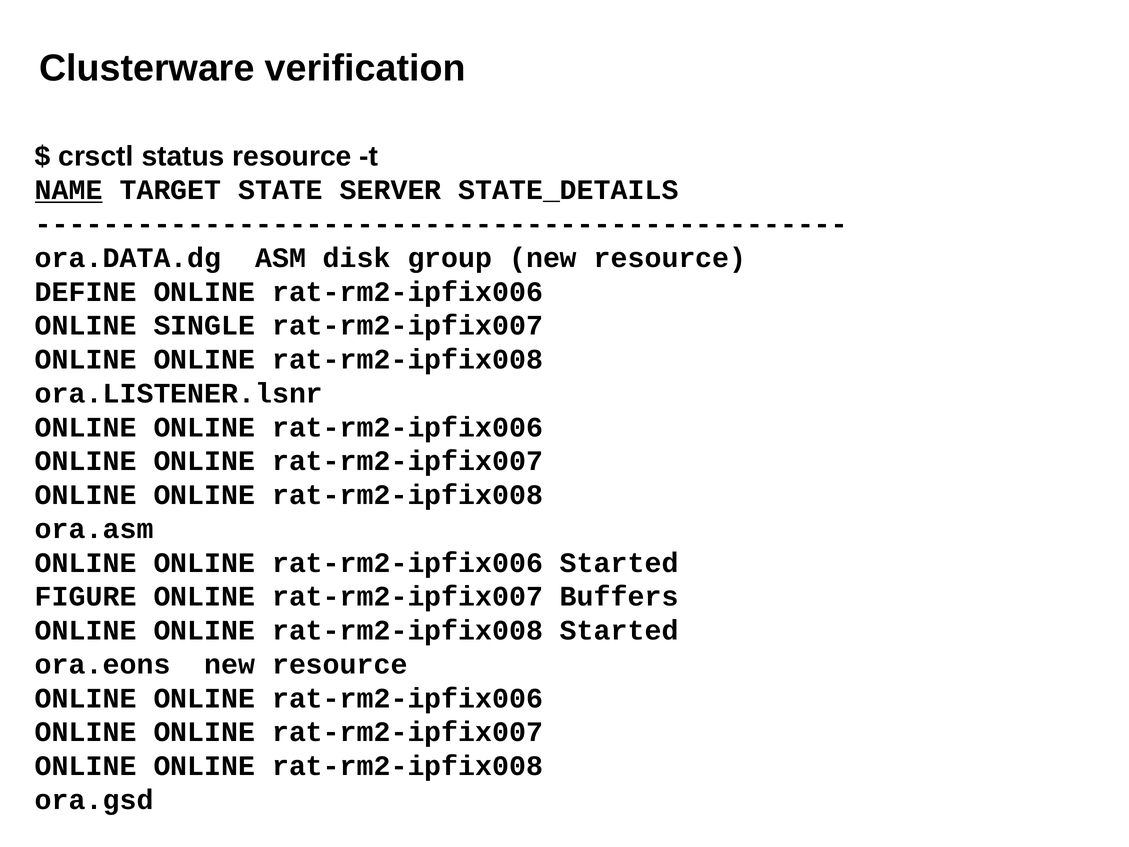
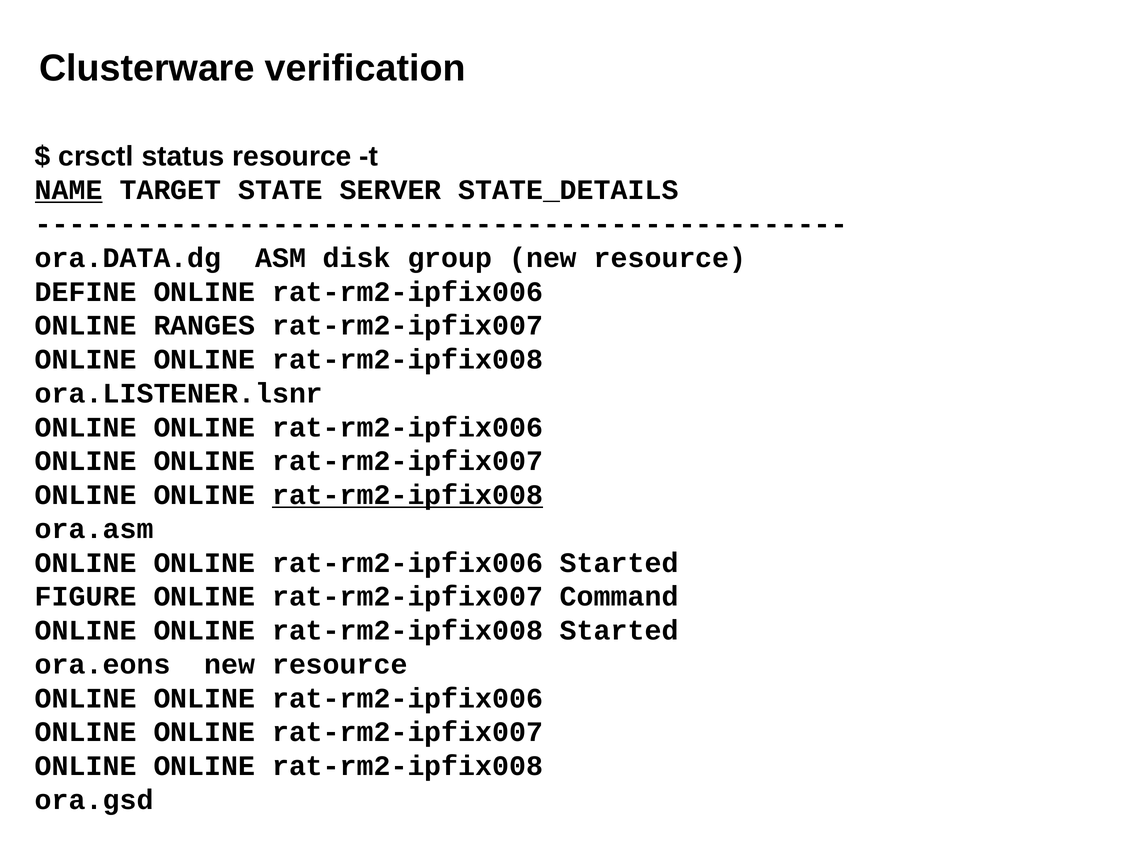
SINGLE: SINGLE -> RANGES (204, 326)
rat-rm2-ipfix008 underline: none -> present (408, 495)
Buffers: Buffers -> Command (619, 596)
